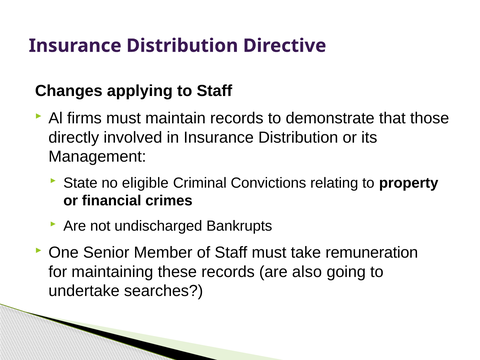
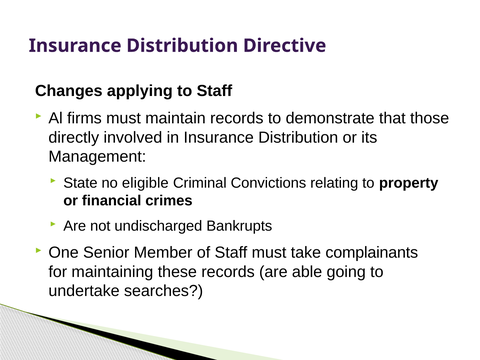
remuneration: remuneration -> complainants (372, 253)
also: also -> able (307, 272)
